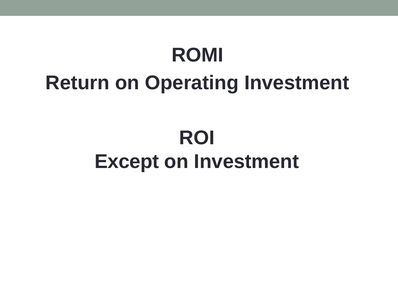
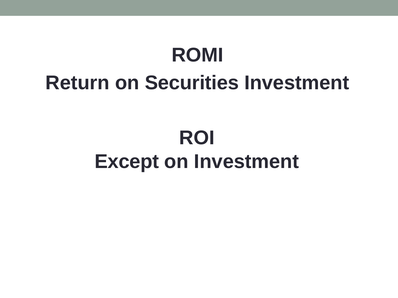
Operating: Operating -> Securities (192, 83)
